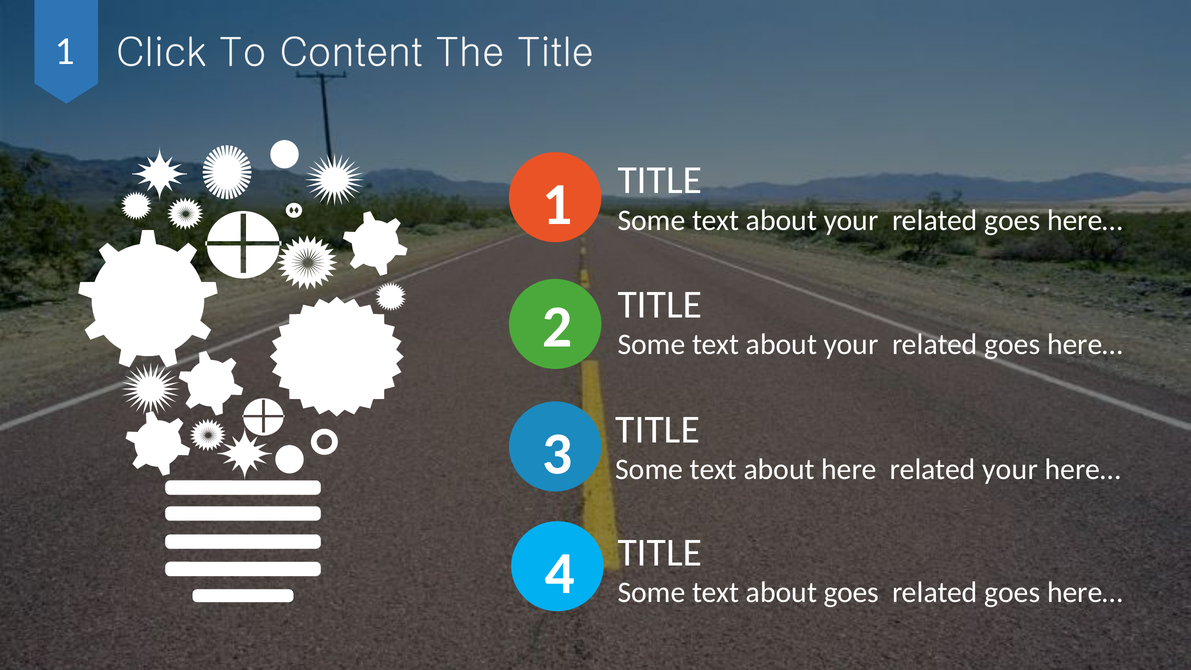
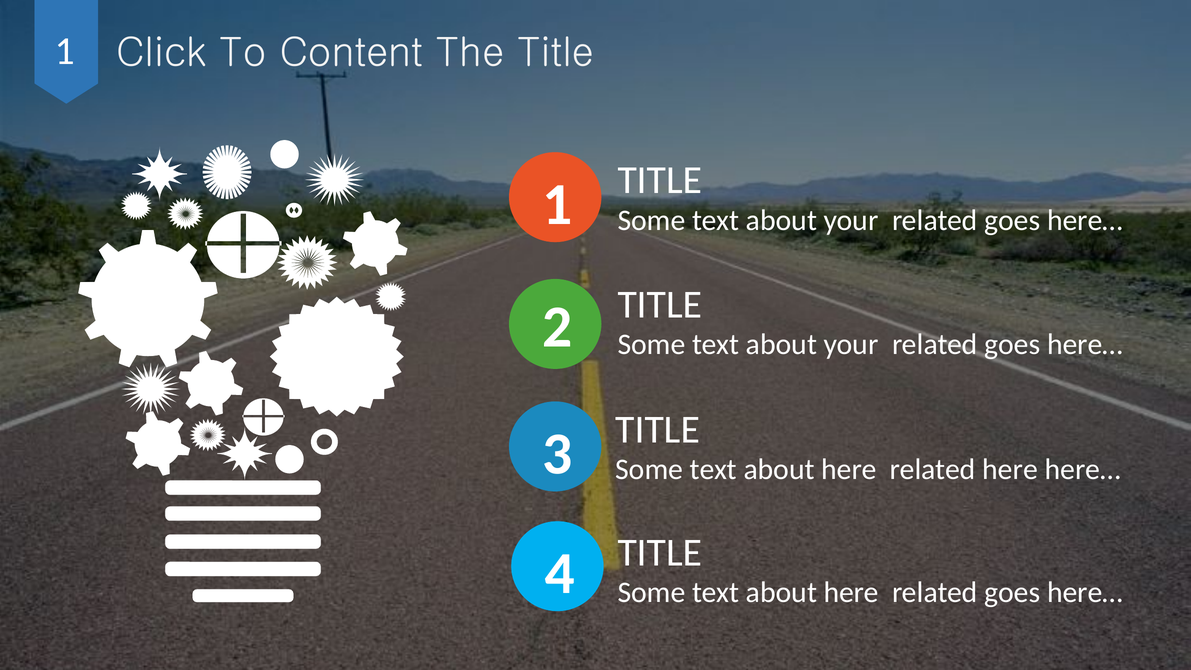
related your: your -> here (1010, 470)
goes: goes -> here (851, 593)
